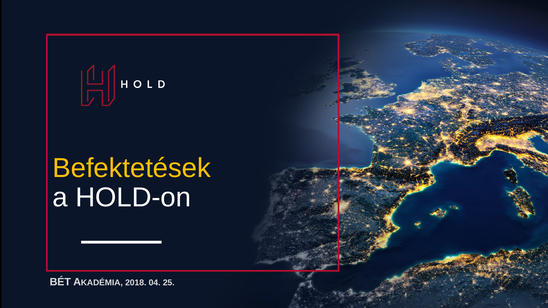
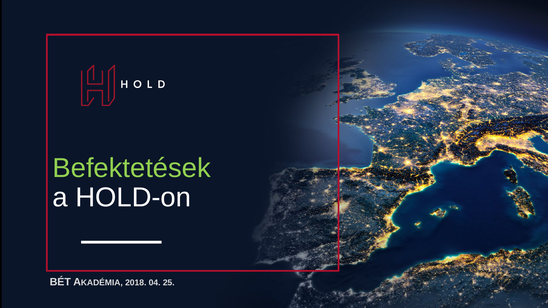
Befektetések colour: yellow -> light green (132, 168)
